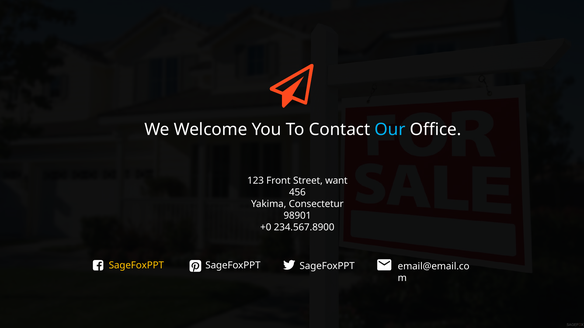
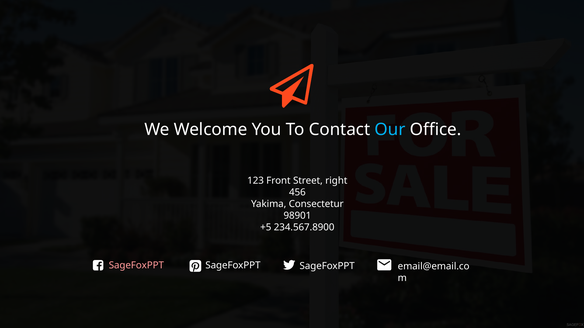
want: want -> right (336, 181)
+0: +0 -> +5 (266, 228)
SageFoxPPT colour: yellow -> pink (136, 266)
